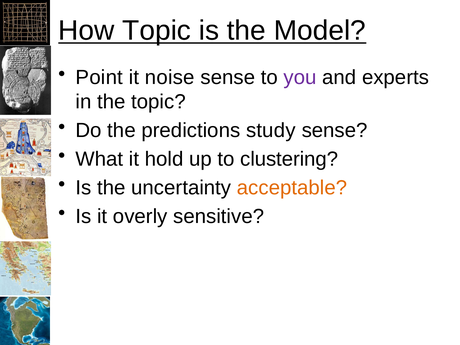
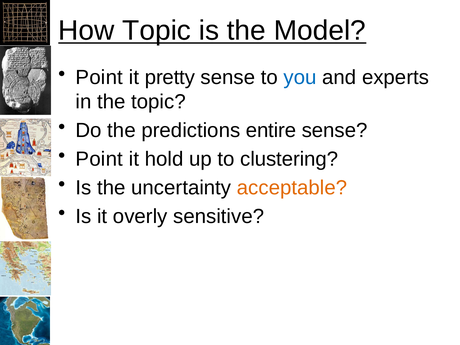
noise: noise -> pretty (170, 77)
you colour: purple -> blue (300, 77)
study: study -> entire (271, 131)
What: What -> Point (99, 159)
